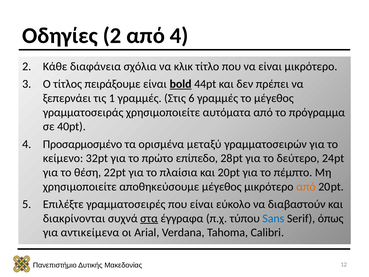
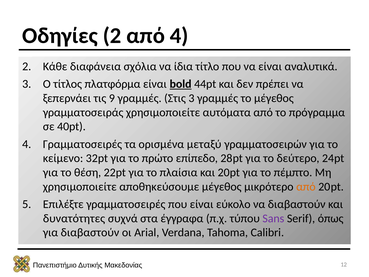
κλικ: κλικ -> ίδια (183, 66)
είναι μικρότερο: μικρότερο -> αναλυτικά (311, 66)
πειράξουμε: πειράξουμε -> πλατφόρμα (113, 84)
1: 1 -> 9 (112, 98)
Στις 6: 6 -> 3 (191, 98)
4 Προσαρμοσμένο: Προσαρμοσμένο -> Γραμματοσειρές (82, 144)
διακρίνονται: διακρίνονται -> δυνατότητες (74, 218)
στα underline: present -> none (149, 218)
Sans colour: blue -> purple (273, 218)
για αντικείμενα: αντικείμενα -> διαβαστούν (90, 232)
